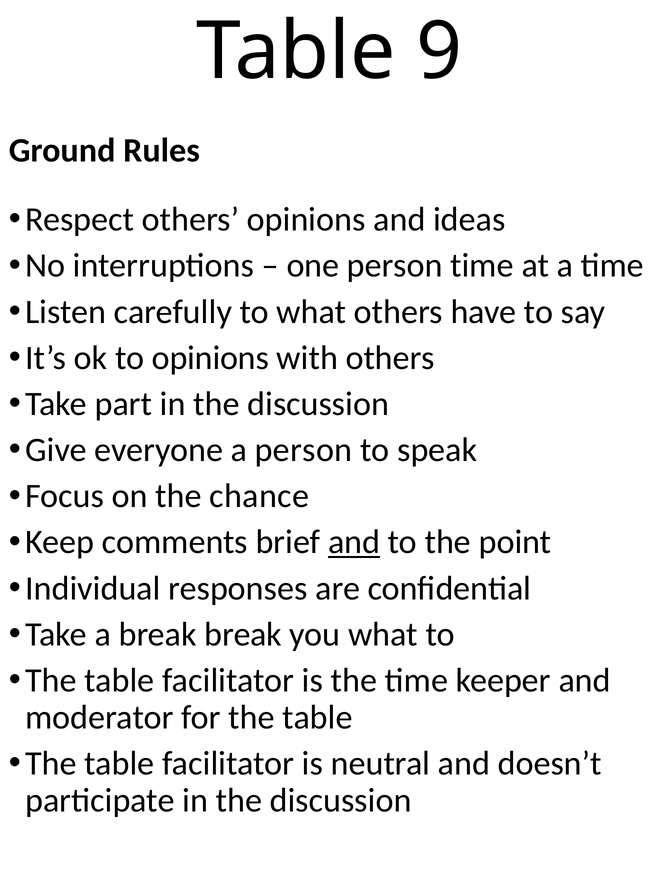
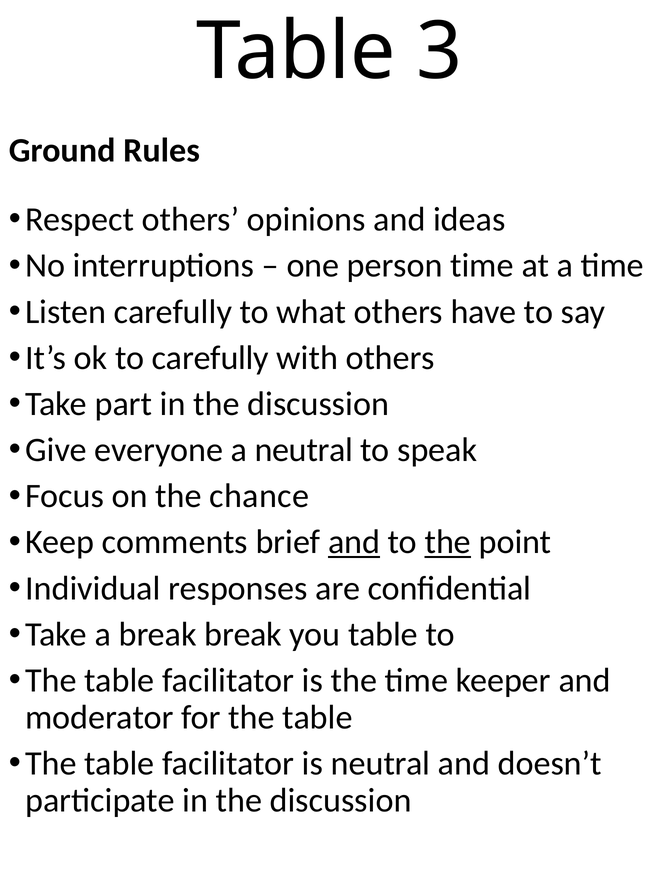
9: 9 -> 3 (440, 52)
to opinions: opinions -> carefully (210, 358)
a person: person -> neutral (304, 450)
the underline: none -> present (448, 542)
you what: what -> table (383, 634)
